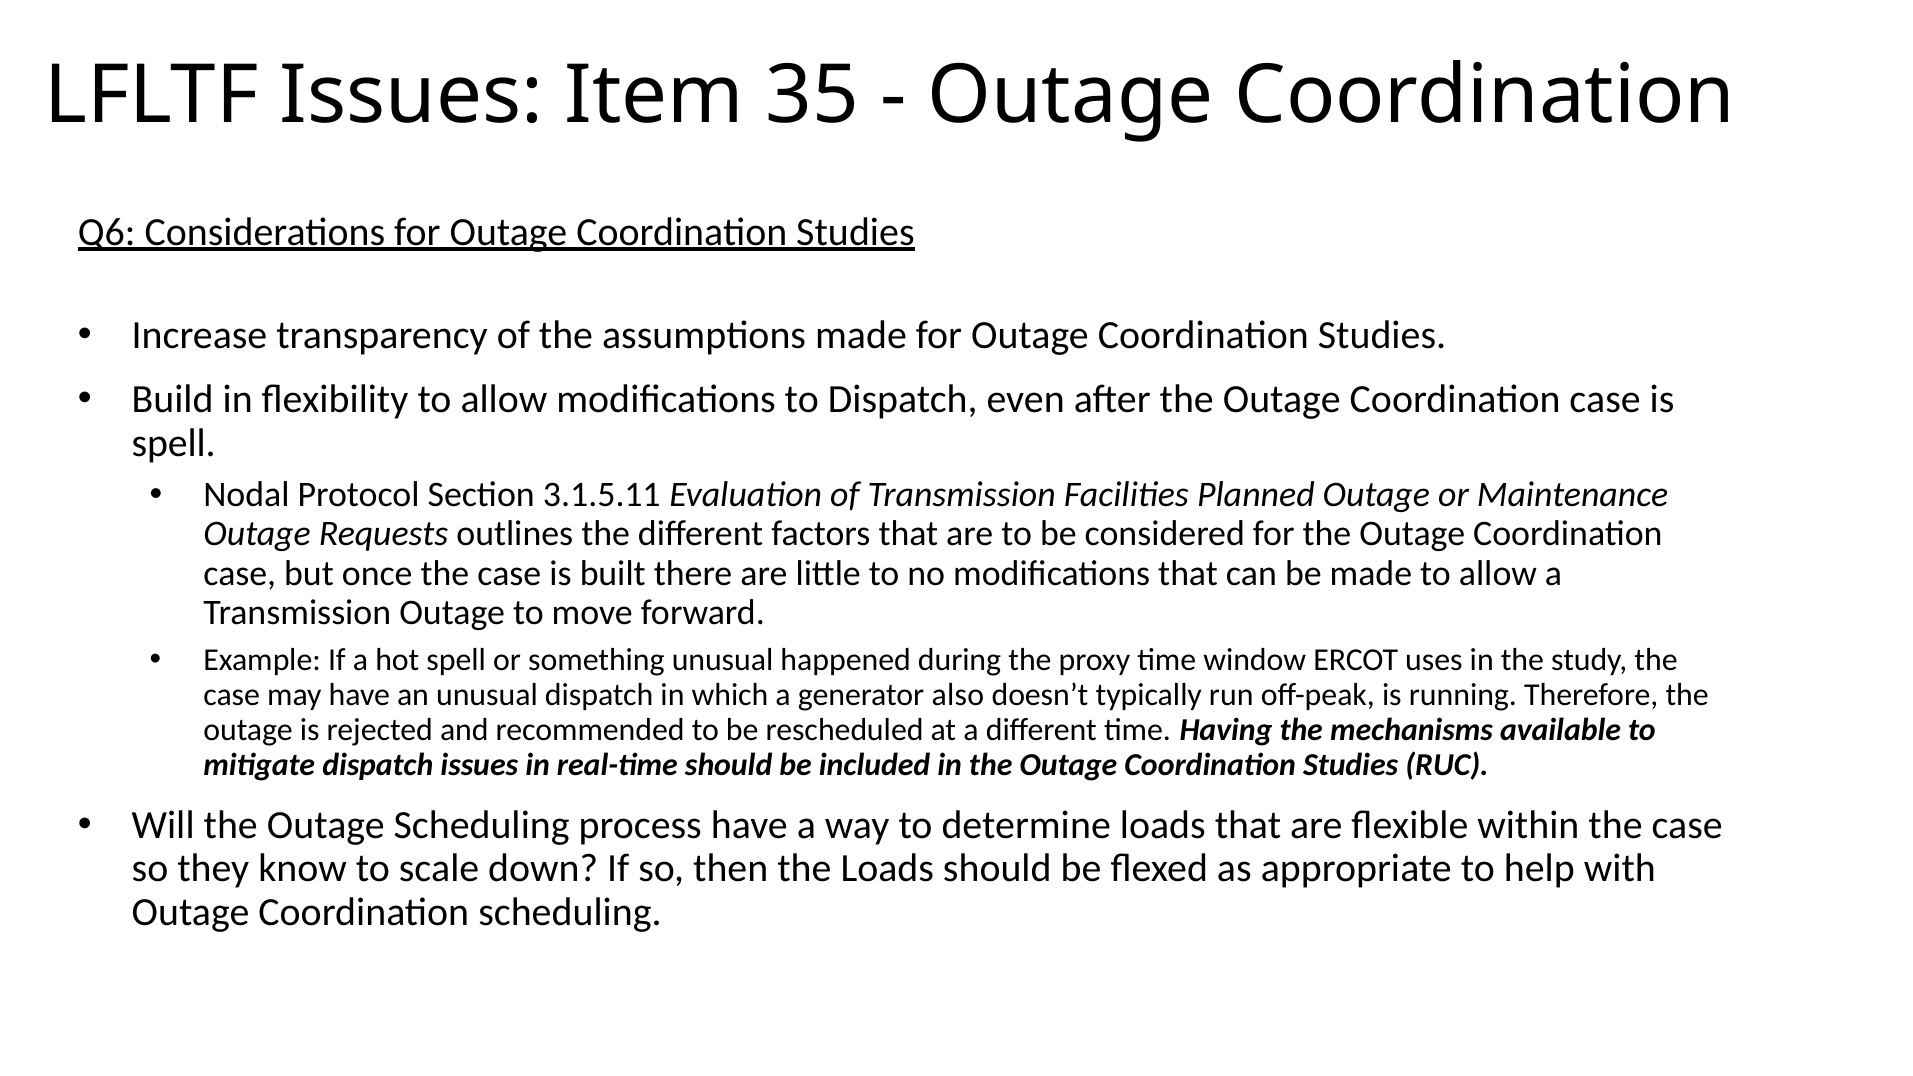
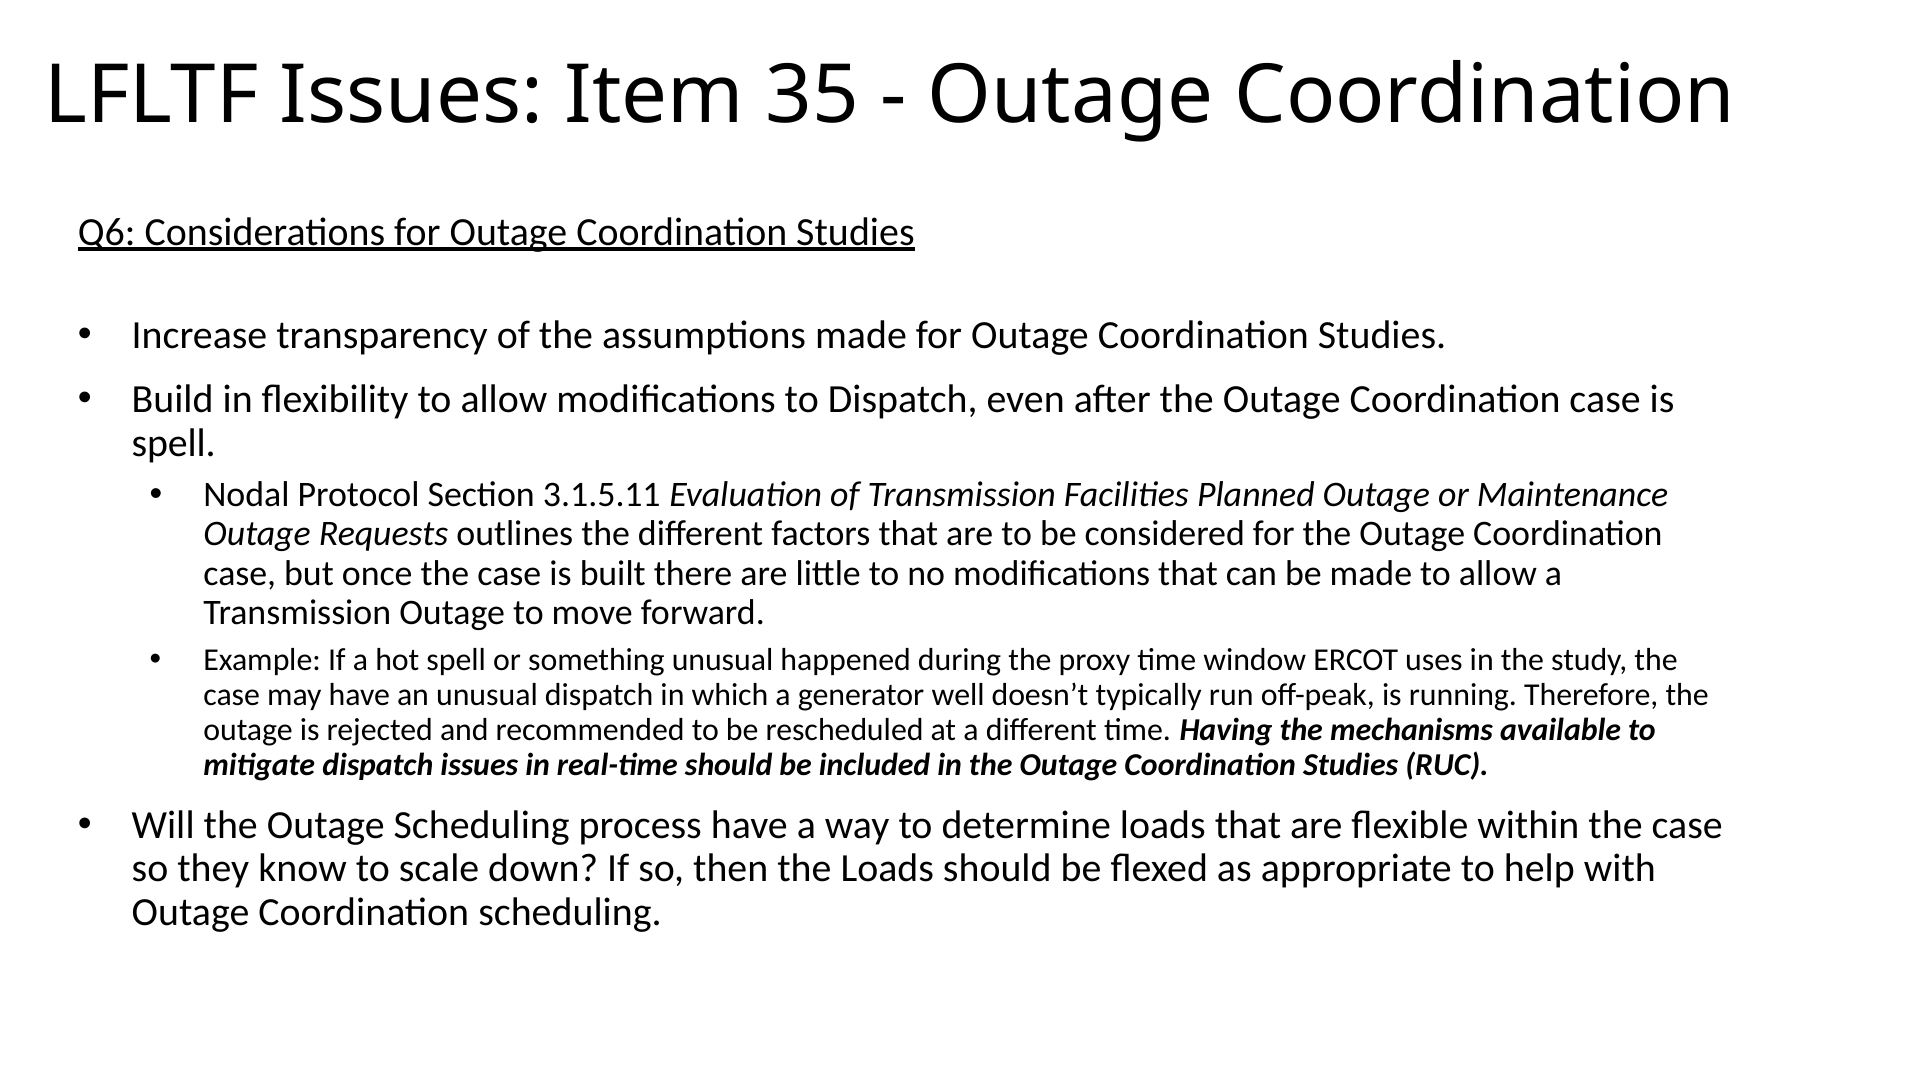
also: also -> well (958, 695)
